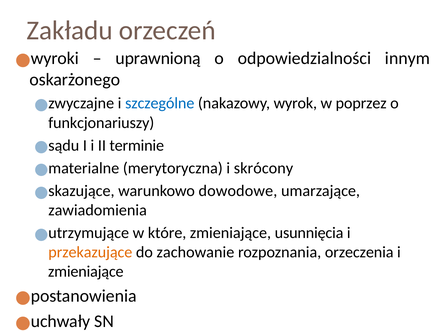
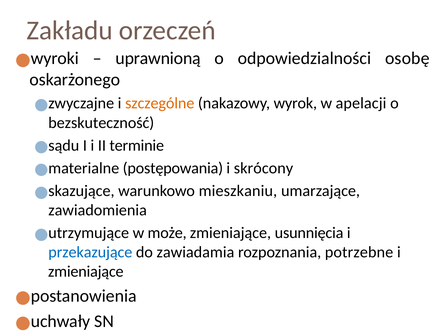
innym: innym -> osobę (407, 58)
szczególne colour: blue -> orange (160, 103)
poprzez: poprzez -> apelacji (361, 103)
funkcjonariuszy: funkcjonariuszy -> bezskuteczność (101, 123)
merytoryczna: merytoryczna -> postępowania (173, 168)
dowodowe: dowodowe -> mieszkaniu (238, 191)
które: które -> może (167, 233)
przekazujące colour: orange -> blue (90, 252)
zachowanie: zachowanie -> zawiadamia (195, 252)
orzeczenia: orzeczenia -> potrzebne (359, 252)
